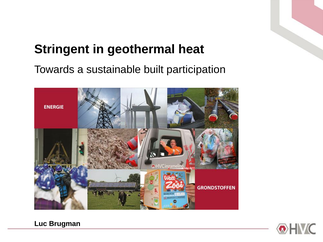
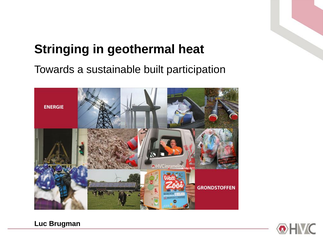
Stringent: Stringent -> Stringing (62, 49)
